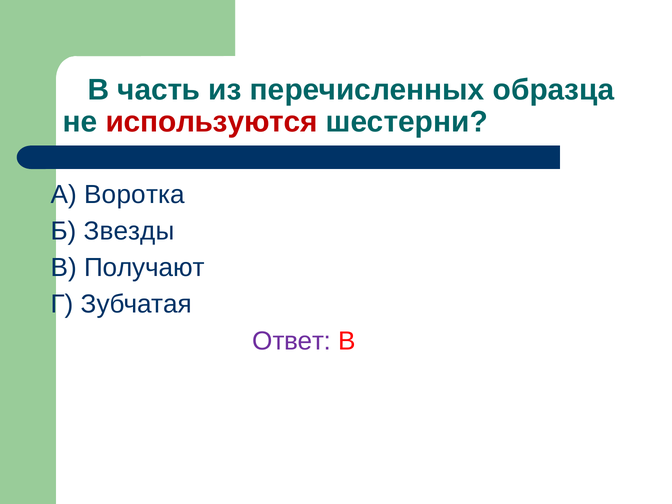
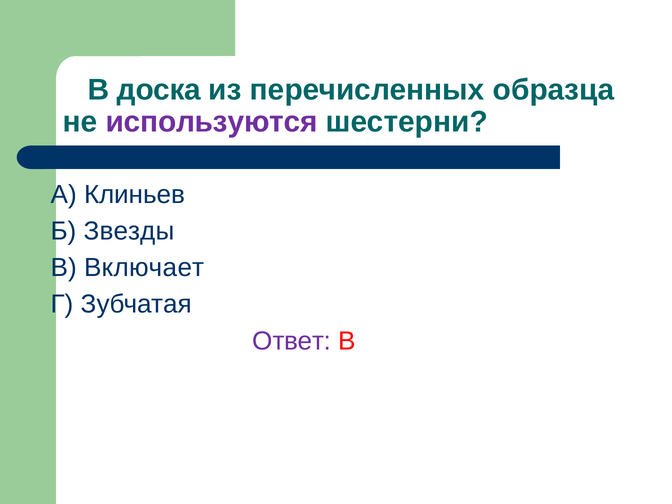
часть: часть -> доска (159, 90)
используются colour: red -> purple (212, 122)
Воротка: Воротка -> Клиньев (135, 194)
Получают: Получают -> Включает (144, 268)
